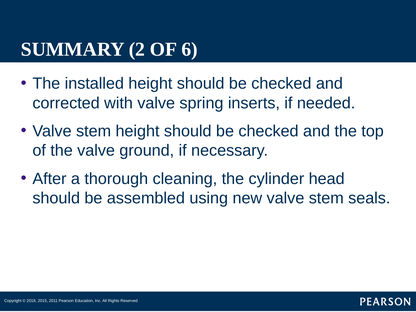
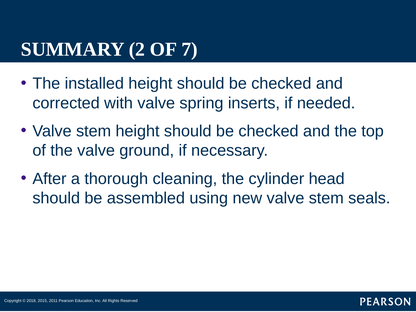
6: 6 -> 7 (190, 49)
